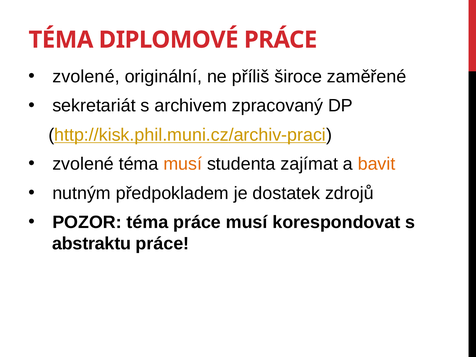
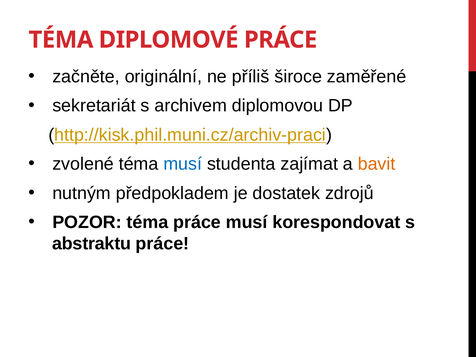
zvolené: zvolené -> začněte (86, 77)
zpracovaný: zpracovaný -> diplomovou (278, 106)
musí colour: orange -> blue (183, 164)
